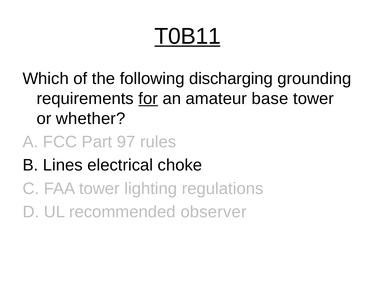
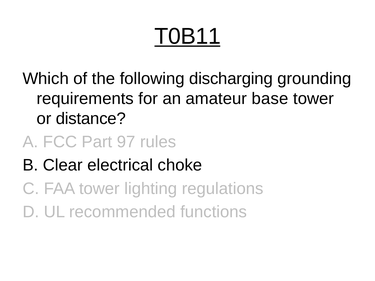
for underline: present -> none (148, 99)
whether: whether -> distance (91, 119)
Lines: Lines -> Clear (63, 165)
observer: observer -> functions (214, 212)
